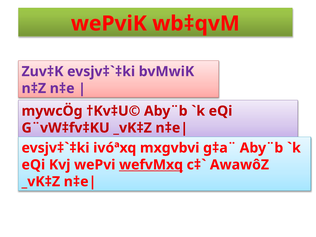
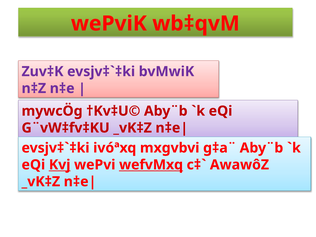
Kvj underline: none -> present (60, 165)
